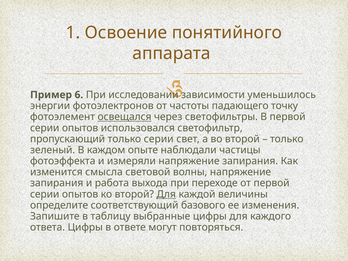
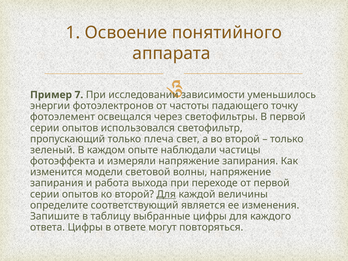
6: 6 -> 7 (79, 95)
освещался underline: present -> none (125, 117)
только серии: серии -> плеча (159, 139)
смысла: смысла -> модели (104, 172)
базового: базового -> является (203, 205)
